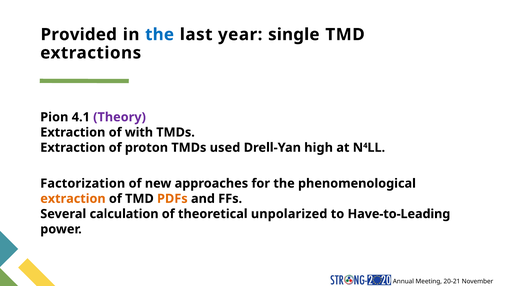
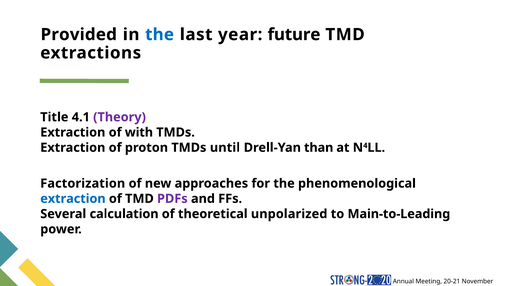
single: single -> future (294, 35)
Pion: Pion -> Title (54, 117)
used: used -> until (225, 148)
high: high -> than (319, 148)
extraction colour: orange -> blue (73, 199)
PDFs colour: orange -> purple (172, 199)
Have-to-Leading: Have-to-Leading -> Main-to-Leading (399, 214)
